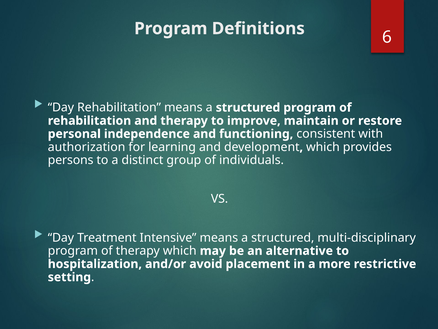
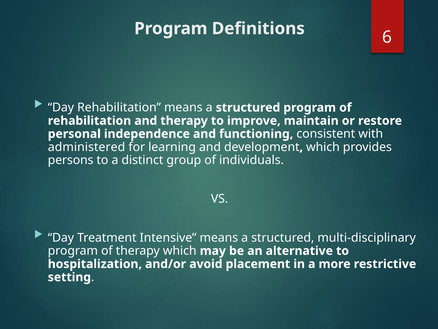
authorization: authorization -> administered (87, 147)
